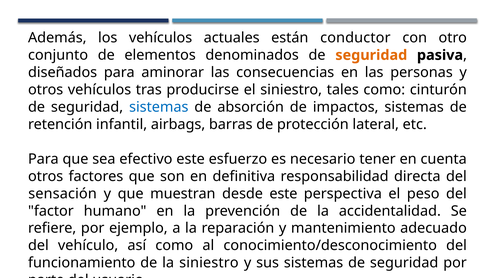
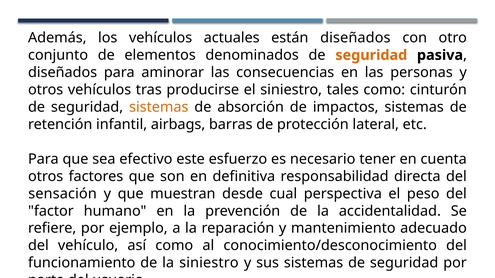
están conductor: conductor -> diseñados (355, 38)
sistemas colour: blue -> orange (159, 107)
desde este: este -> cual (283, 194)
